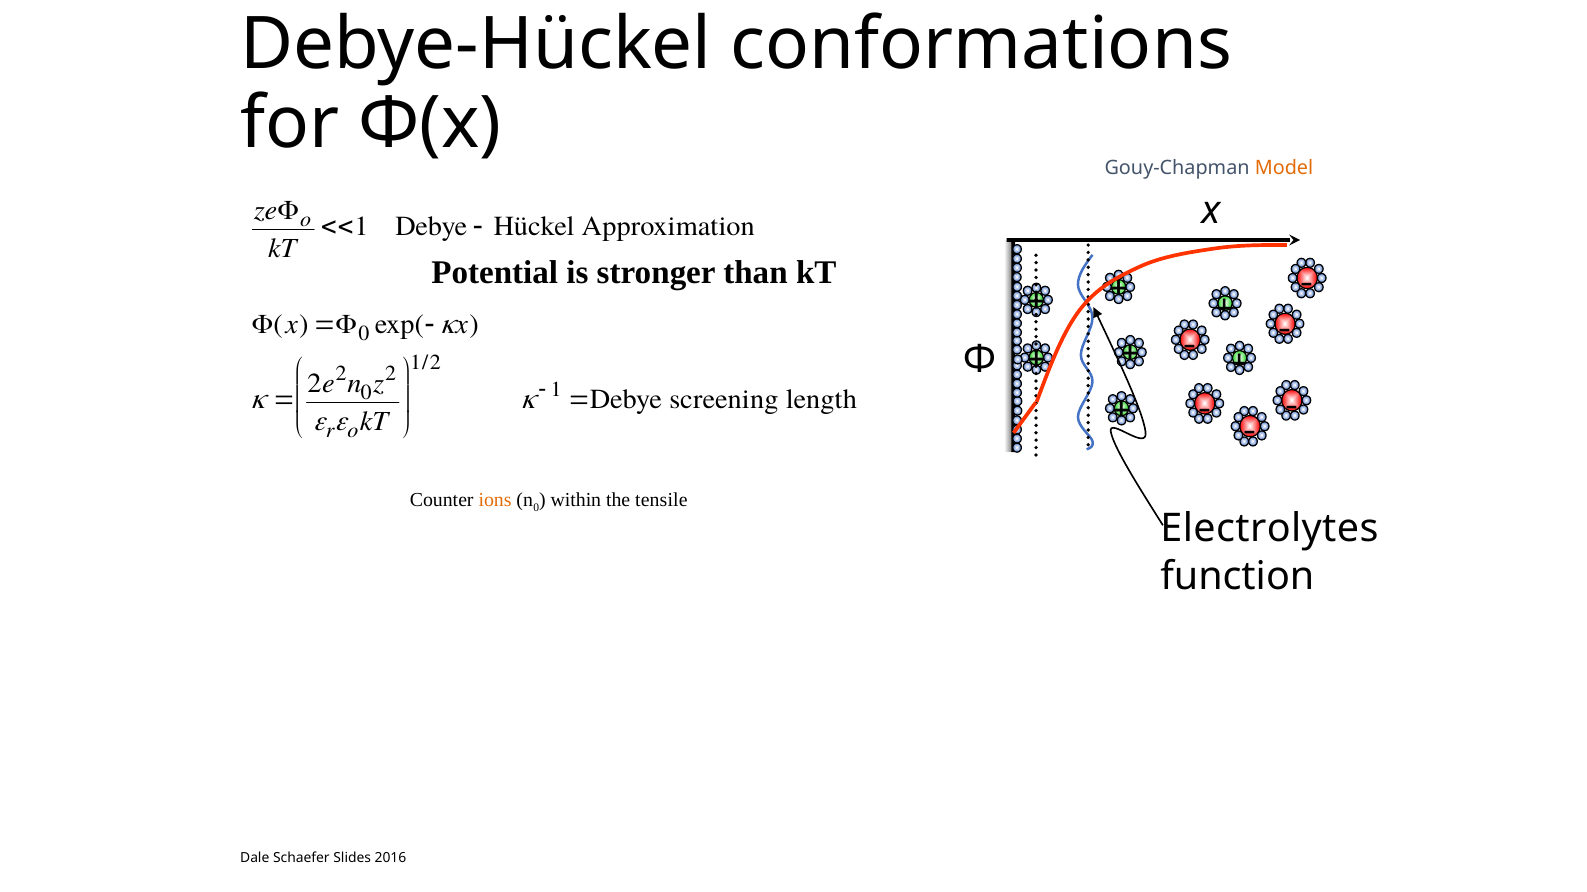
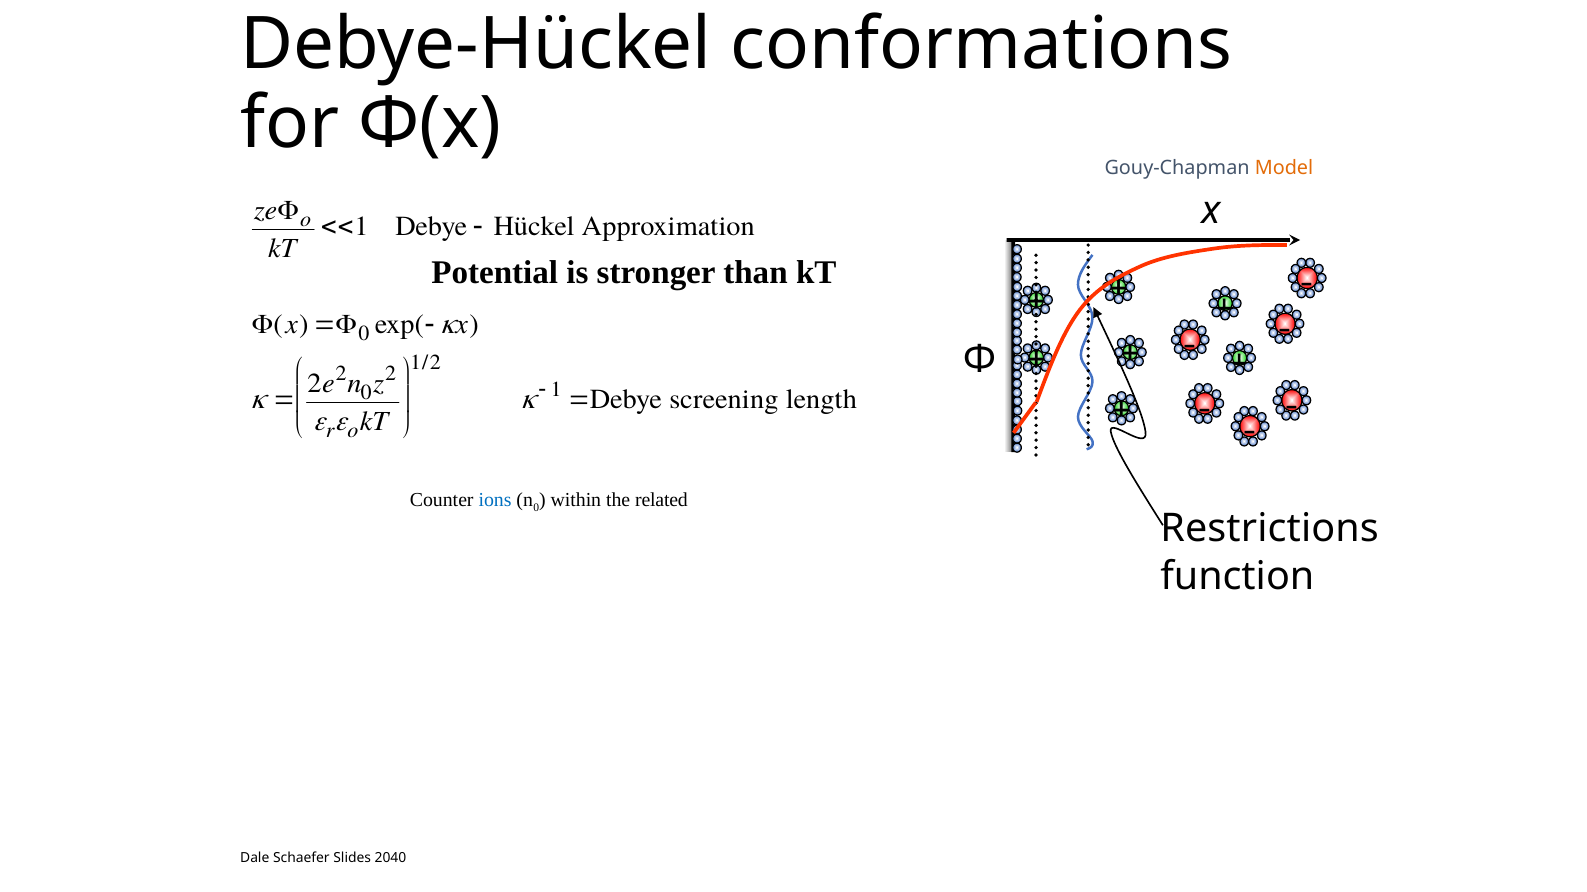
ions colour: orange -> blue (495, 501)
tensile: tensile -> related (662, 501)
Electrolytes: Electrolytes -> Restrictions (1270, 529)
2016: 2016 -> 2040 (390, 859)
